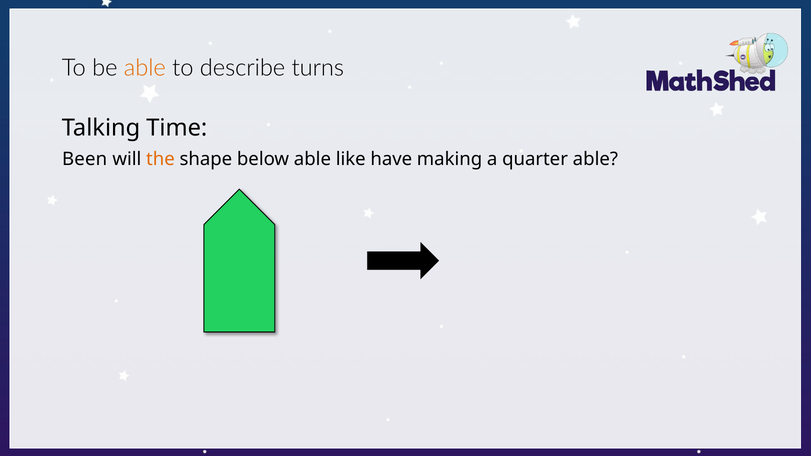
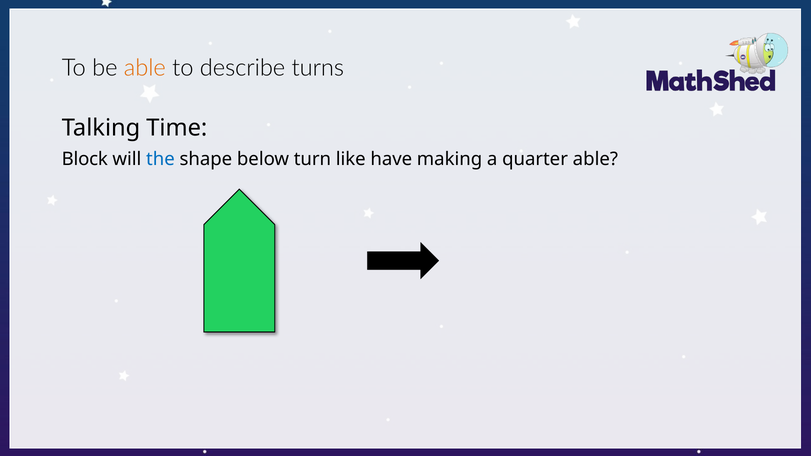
Been: Been -> Block (85, 159)
the colour: orange -> blue (160, 159)
below able: able -> turn (312, 159)
